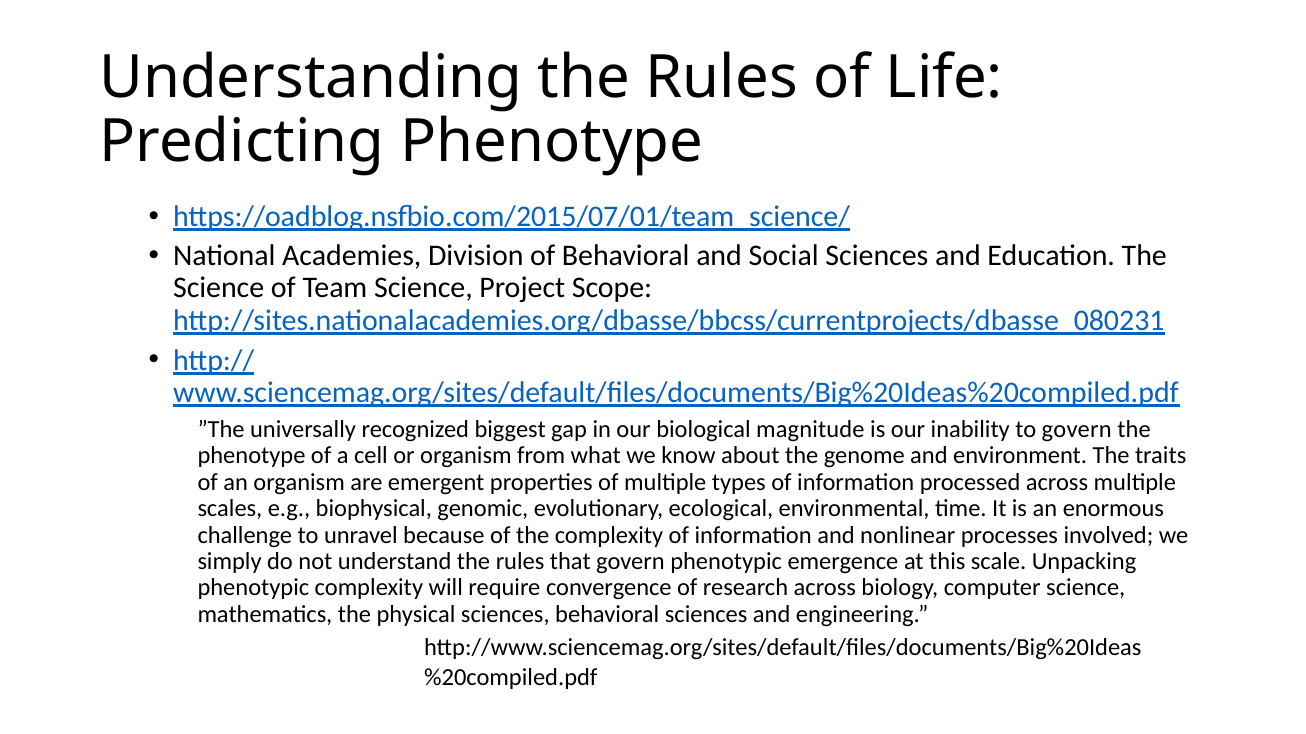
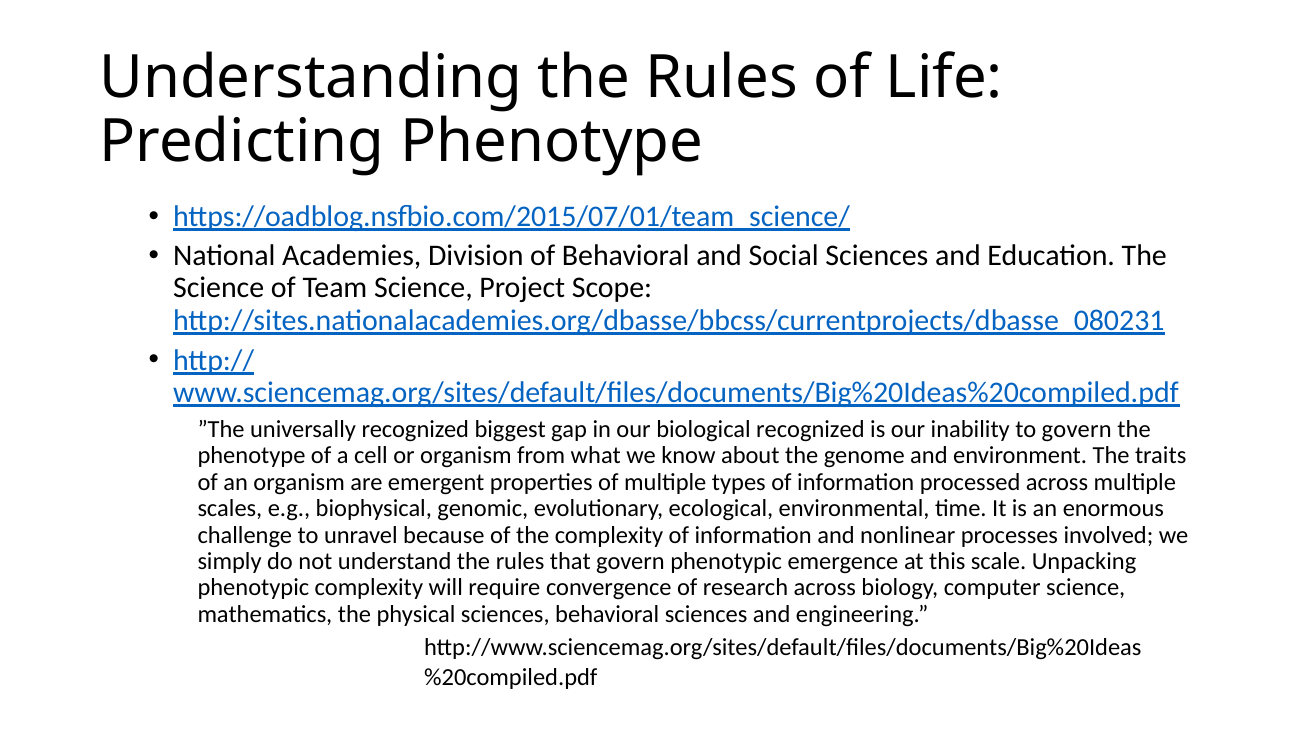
biological magnitude: magnitude -> recognized (810, 430)
